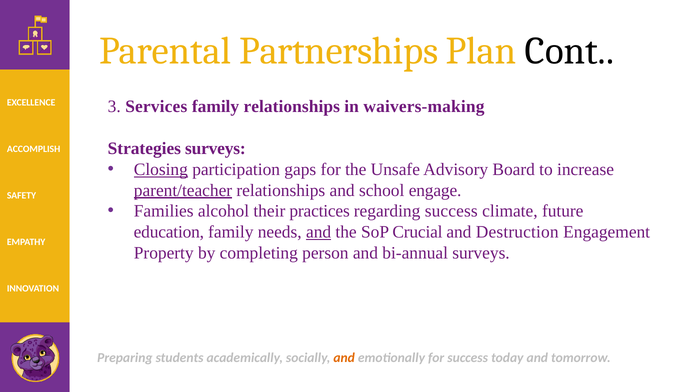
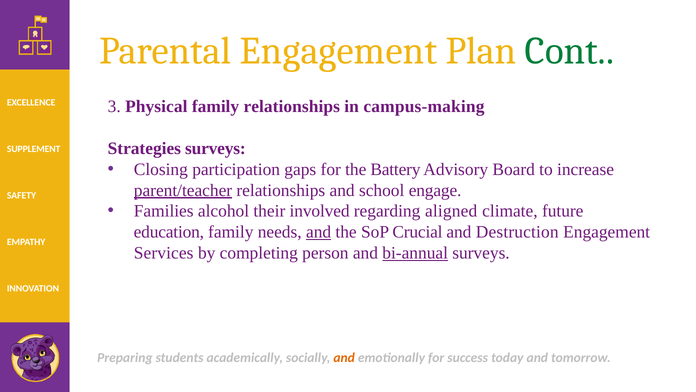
Parental Partnerships: Partnerships -> Engagement (338, 51)
Cont colour: black -> green (569, 51)
Services: Services -> Physical (156, 106)
waivers-making: waivers-making -> campus-making (424, 106)
ACCOMPLISH: ACCOMPLISH -> SUPPLEMENT (34, 149)
Closing underline: present -> none (161, 169)
Unsafe: Unsafe -> Battery (395, 169)
practices: practices -> involved (320, 211)
regarding success: success -> aligned (451, 211)
Property: Property -> Services (164, 253)
bi-annual underline: none -> present (415, 253)
